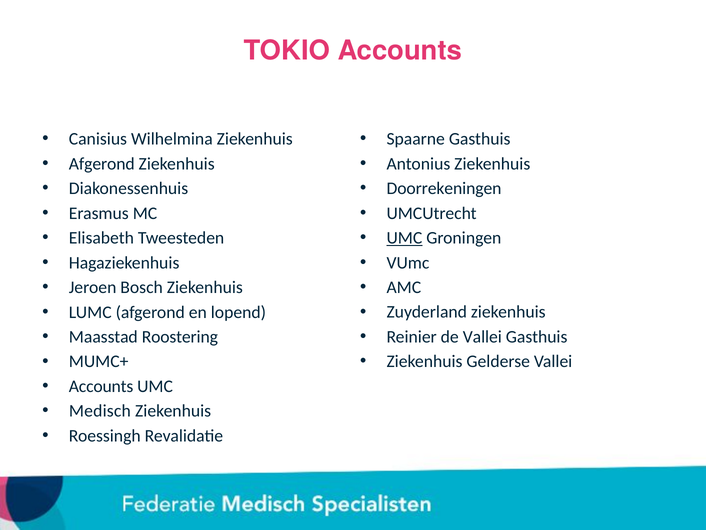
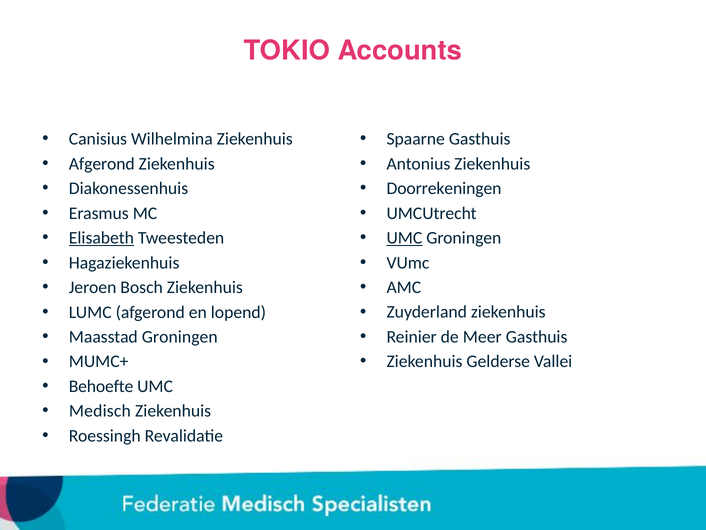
Elisabeth underline: none -> present (101, 238)
Maasstad Roostering: Roostering -> Groningen (180, 337)
de Vallei: Vallei -> Meer (482, 337)
Accounts: Accounts -> Behoefte (101, 386)
